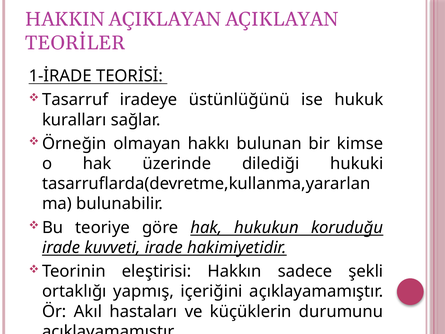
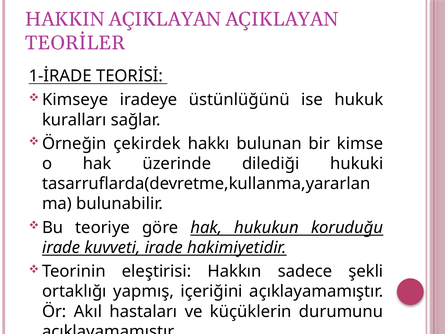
Tasarruf: Tasarruf -> Kimseye (75, 100)
olmayan: olmayan -> çekirdek (147, 144)
